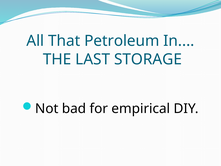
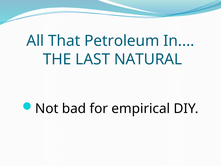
STORAGE: STORAGE -> NATURAL (148, 59)
